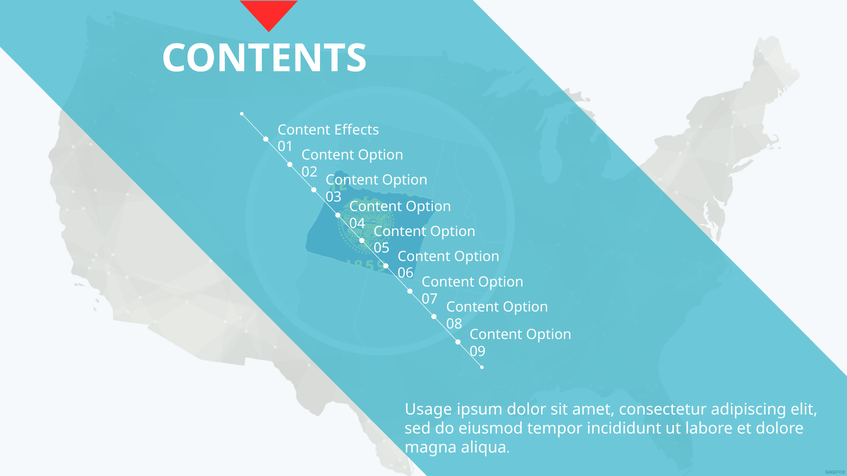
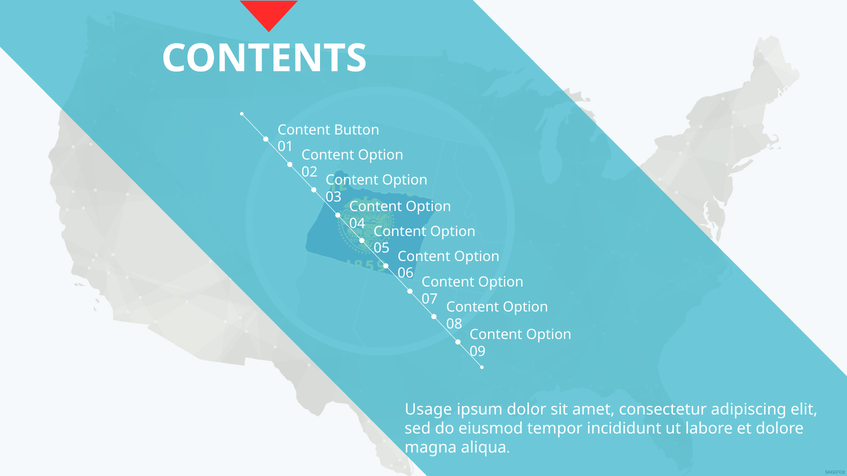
Effects: Effects -> Button (357, 130)
